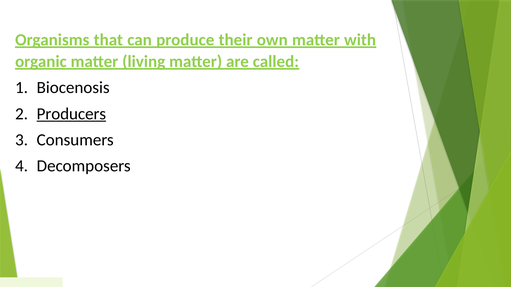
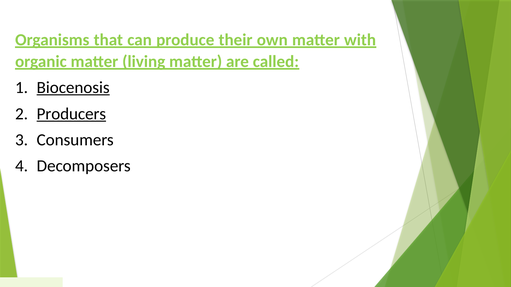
Biocenosis underline: none -> present (73, 88)
